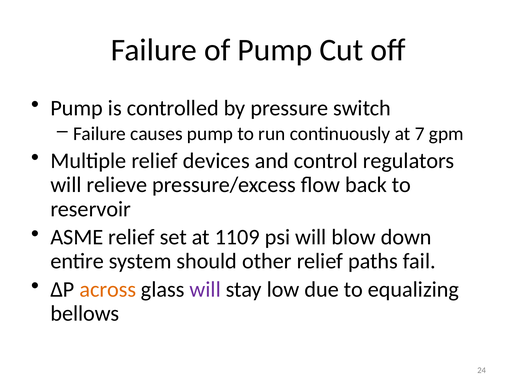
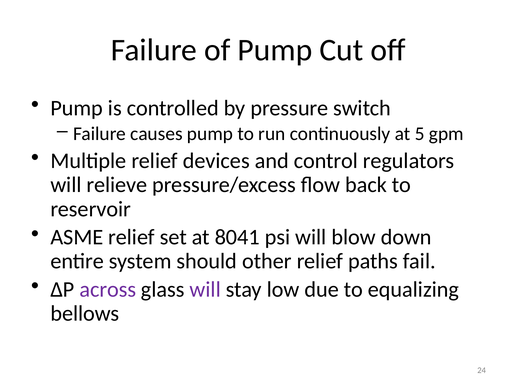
7: 7 -> 5 (420, 134)
1109: 1109 -> 8041 (237, 237)
across colour: orange -> purple (108, 289)
